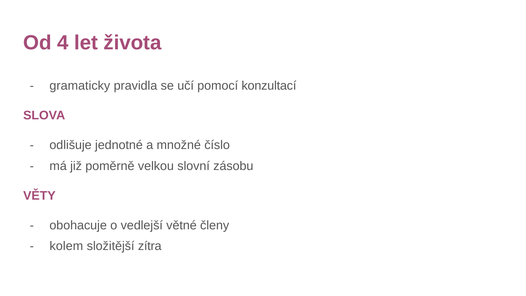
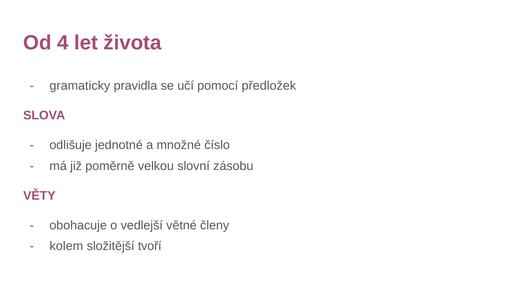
konzultací: konzultací -> předložek (269, 86)
zítra: zítra -> tvoří (150, 246)
